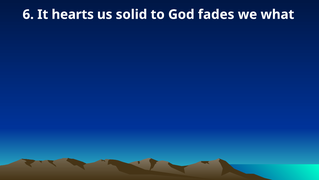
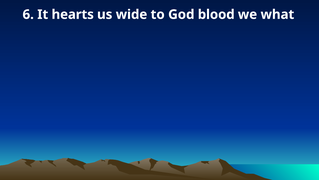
solid: solid -> wide (132, 14)
fades: fades -> blood (216, 14)
